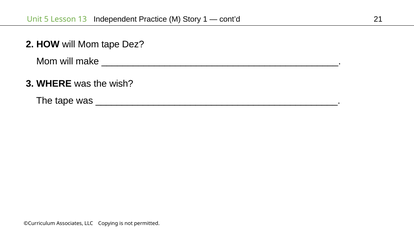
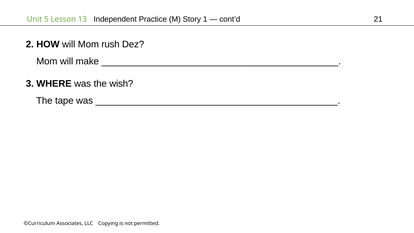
Mom tape: tape -> rush (111, 44)
